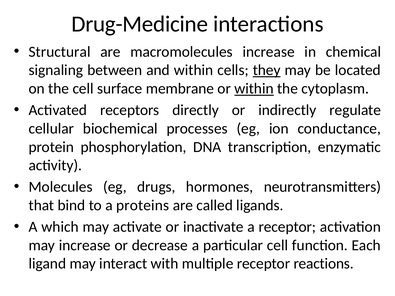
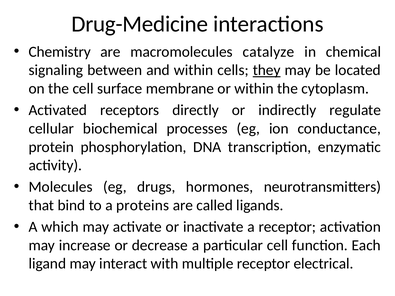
Structural: Structural -> Chemistry (60, 52)
macromolecules increase: increase -> catalyze (269, 52)
within underline: present -> none (254, 89)
reactions: reactions -> electrical (324, 264)
